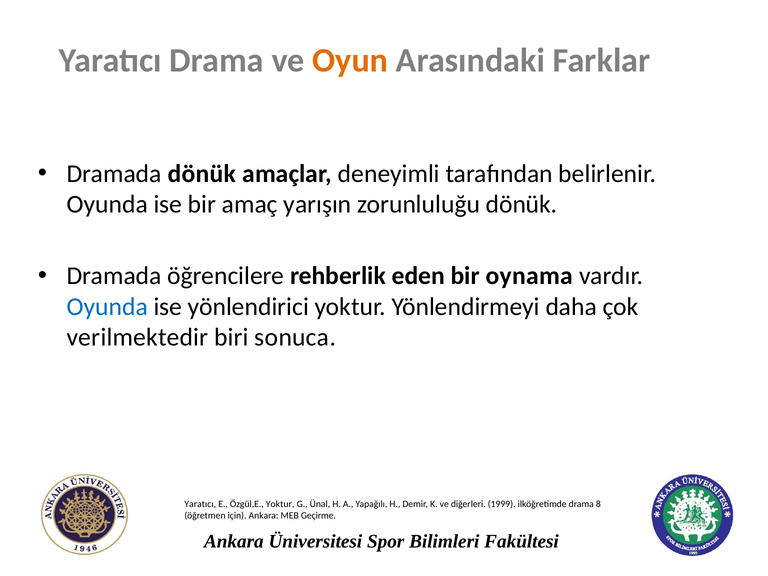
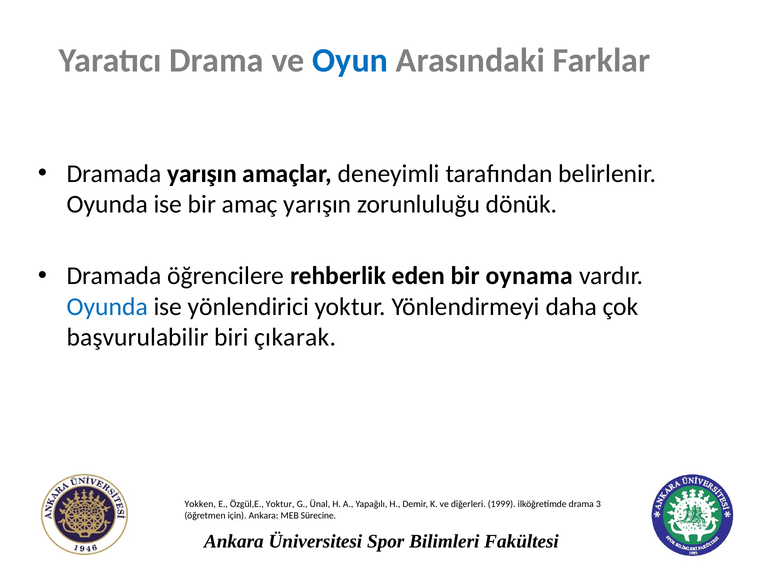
Oyun colour: orange -> blue (350, 61)
Dramada dönük: dönük -> yarışın (202, 174)
verilmektedir: verilmektedir -> başvurulabilir (138, 337)
sonuca: sonuca -> çıkarak (295, 337)
Yaratıcı: Yaratıcı -> Yokken (200, 504)
8: 8 -> 3 (598, 504)
Geçirme: Geçirme -> Sürecine (318, 515)
